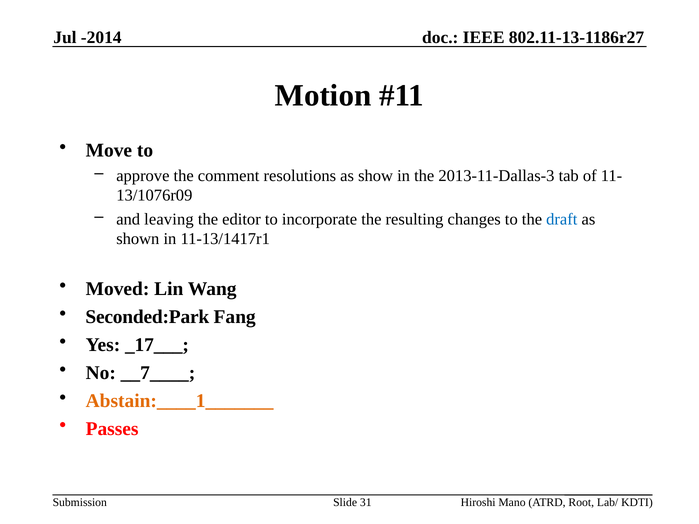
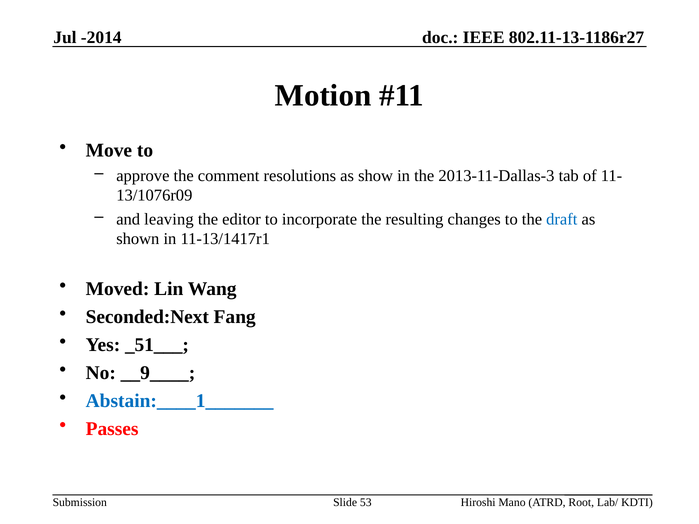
Seconded:Park: Seconded:Park -> Seconded:Next (147, 317)
_17___: _17___ -> _51___ (157, 345)
__7____: __7____ -> __9____ (158, 373)
Abstain:____1_______ colour: orange -> blue (180, 401)
31: 31 -> 53 (366, 503)
